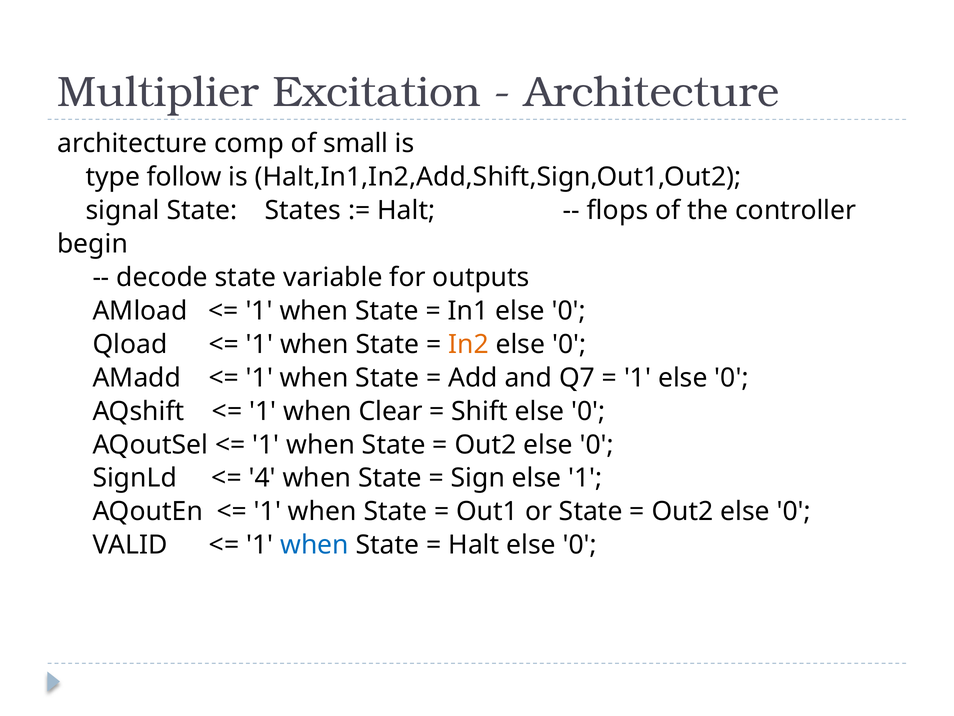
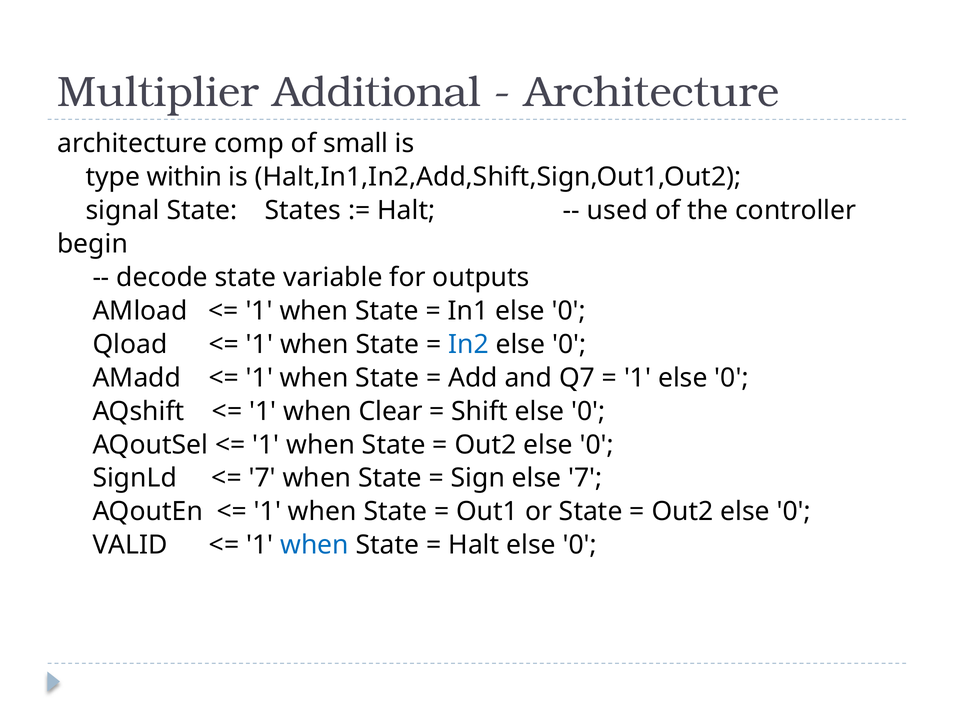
Excitation: Excitation -> Additional (377, 92)
follow: follow -> within (184, 177)
flops: flops -> used (617, 210)
In2 colour: orange -> blue (468, 344)
4: 4 -> 7 (262, 478)
else 1: 1 -> 7 (585, 478)
